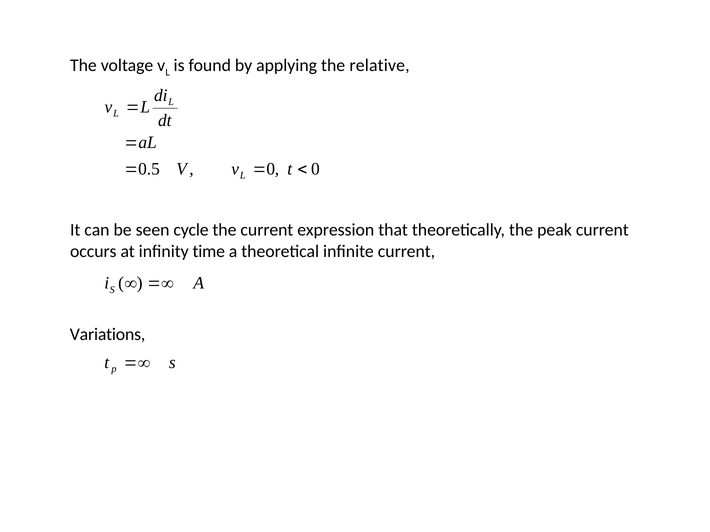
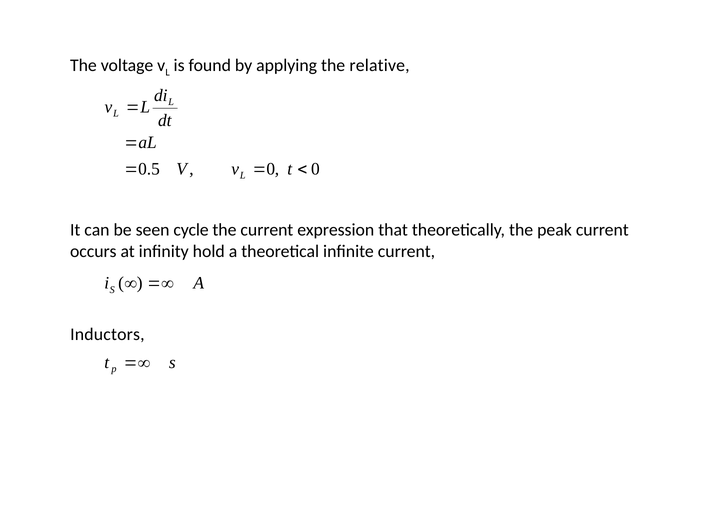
time: time -> hold (209, 252)
Variations: Variations -> Inductors (107, 334)
